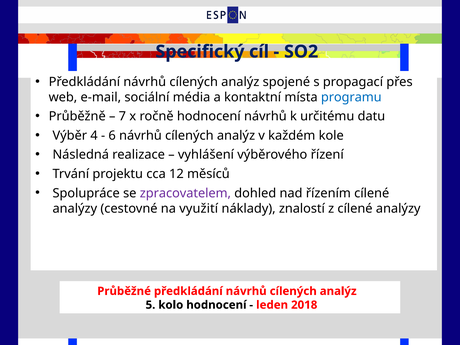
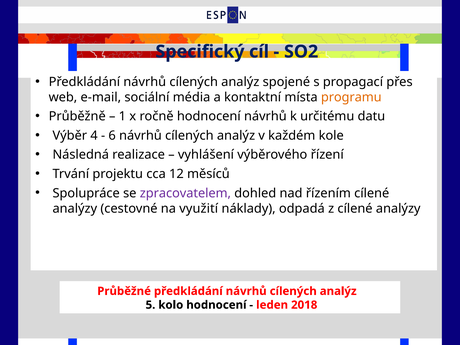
programu colour: blue -> orange (351, 97)
7: 7 -> 1 (122, 116)
znalostí: znalostí -> odpadá (302, 208)
